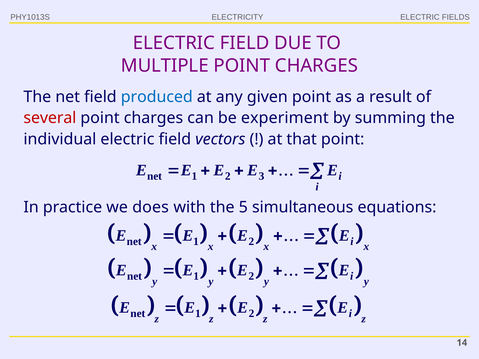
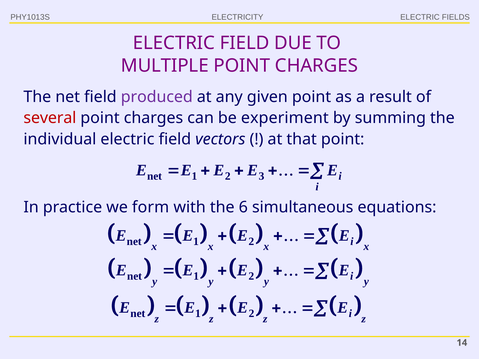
produced colour: blue -> purple (157, 97)
does: does -> form (151, 207)
5: 5 -> 6 (243, 207)
